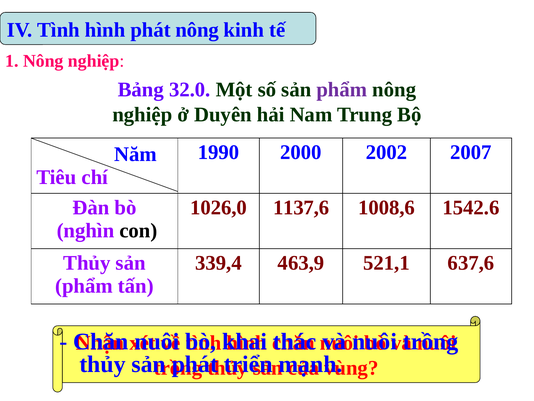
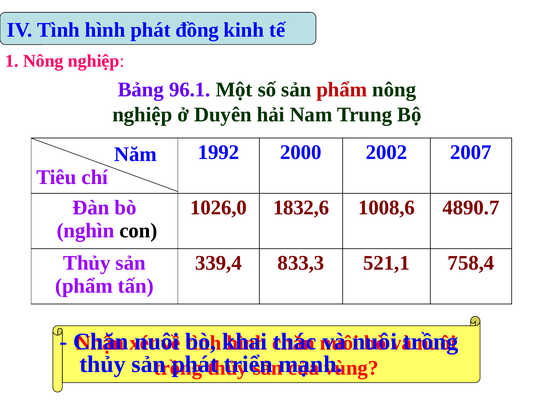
phát nông: nông -> đồng (197, 30)
32.0: 32.0 -> 96.1 (190, 89)
phẩm colour: purple -> red (342, 89)
1990: 1990 -> 1992 (218, 152)
1137,6: 1137,6 -> 1832,6 (301, 207)
1542.6: 1542.6 -> 4890.7 (471, 207)
463,9: 463,9 -> 833,3 (301, 263)
637,6: 637,6 -> 758,4 (471, 263)
